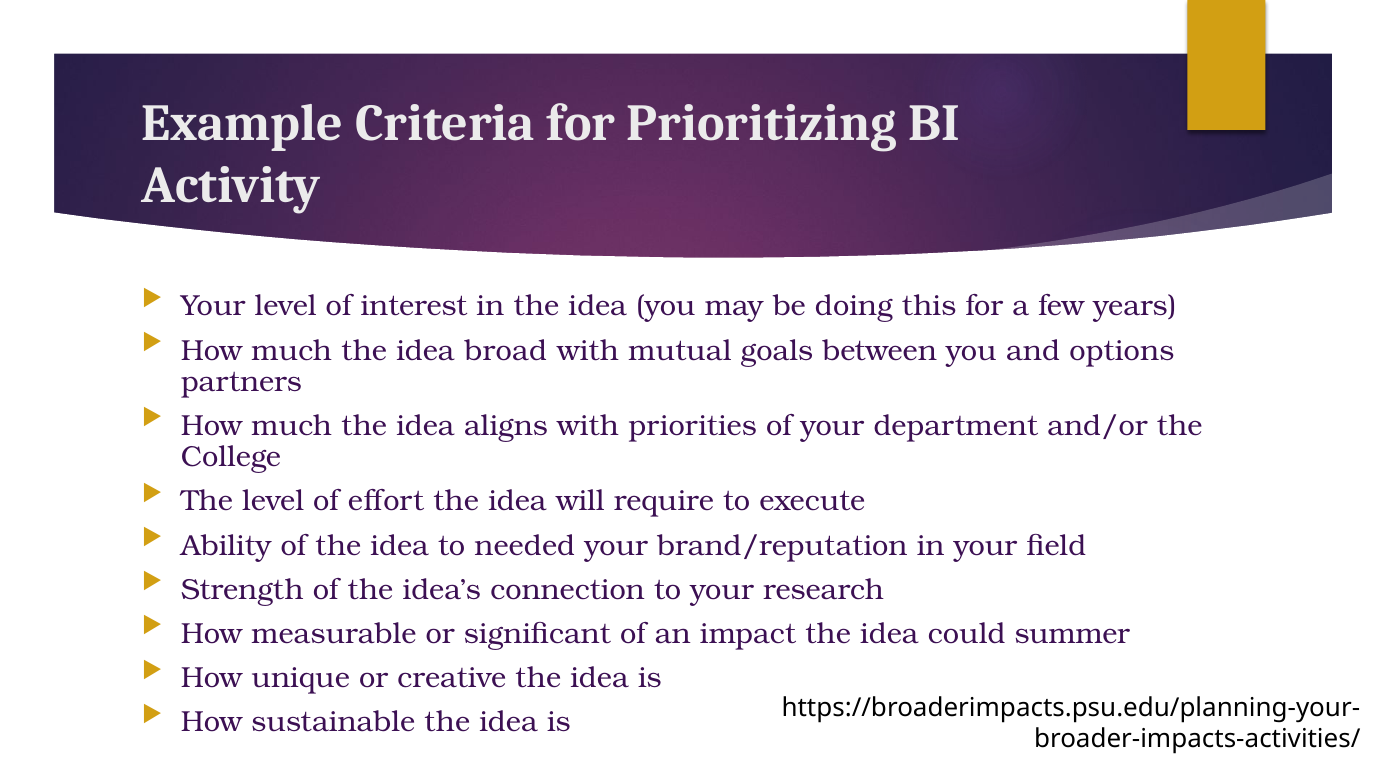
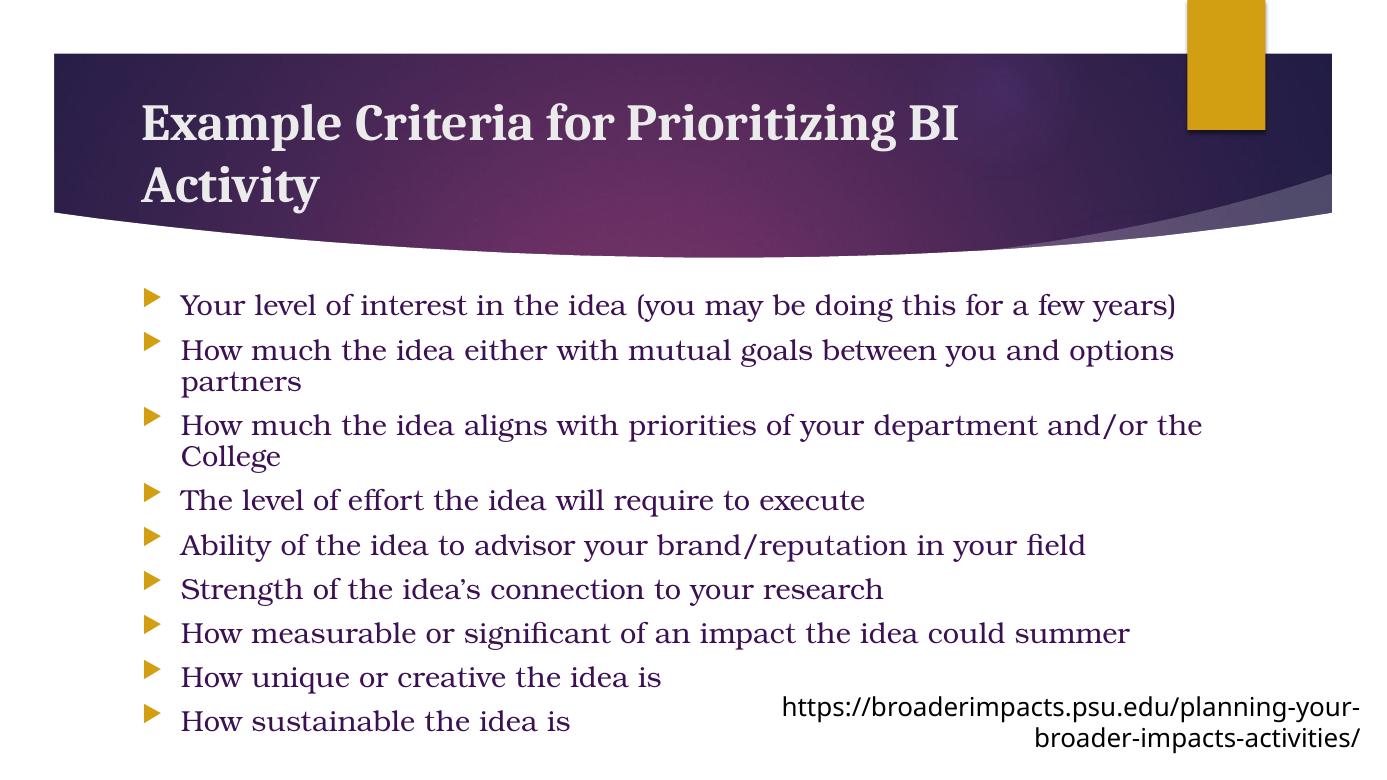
broad: broad -> either (506, 351)
needed: needed -> advisor (525, 546)
